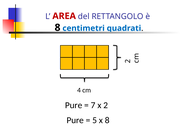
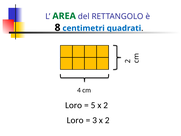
AREA colour: red -> green (64, 16)
Pure: Pure -> Loro (74, 105)
7: 7 -> 5 (93, 105)
Pure: Pure -> Loro (75, 120)
5: 5 -> 3 (95, 120)
8: 8 -> 2 (107, 120)
